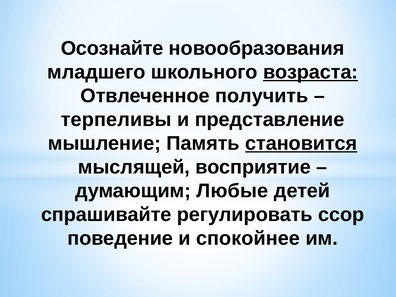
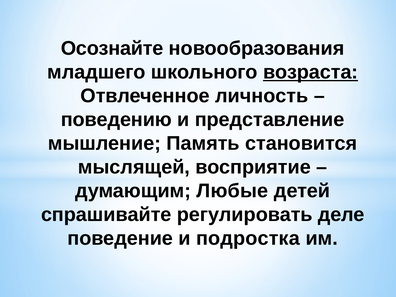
получить: получить -> личность (262, 96)
терпеливы: терпеливы -> поведению (116, 120)
становится underline: present -> none (301, 143)
ссор: ссор -> деле (341, 215)
спокойнее: спокойнее -> подростка (248, 238)
